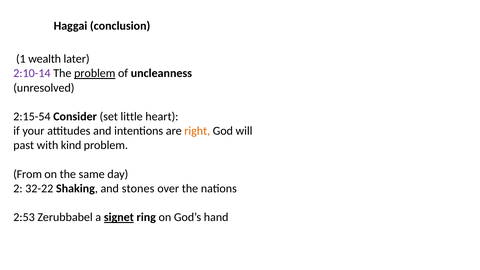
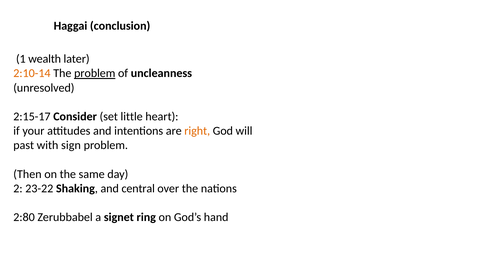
2:10-14 colour: purple -> orange (32, 73)
2:15-54: 2:15-54 -> 2:15-17 (32, 117)
kind: kind -> sign (71, 145)
From: From -> Then (27, 174)
32-22: 32-22 -> 23-22 (39, 189)
stones: stones -> central (138, 189)
2:53: 2:53 -> 2:80 (24, 217)
signet underline: present -> none (119, 217)
